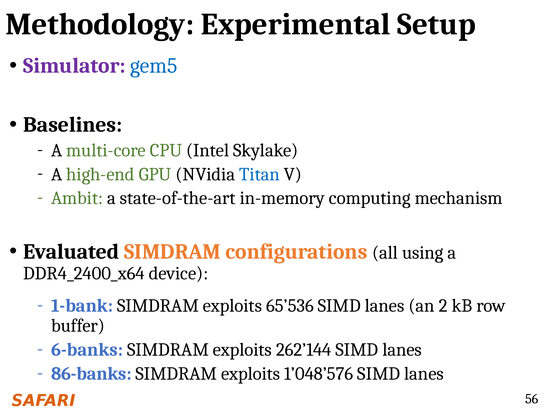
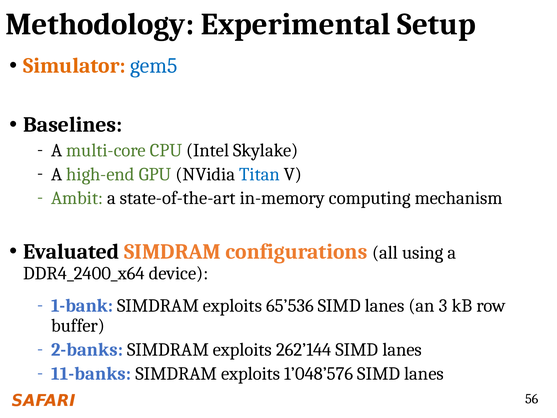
Simulator colour: purple -> orange (74, 66)
2: 2 -> 3 (443, 306)
6-banks: 6-banks -> 2-banks (87, 350)
86-banks: 86-banks -> 11-banks (91, 373)
